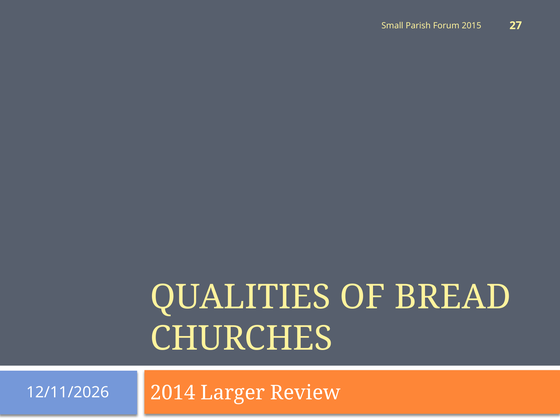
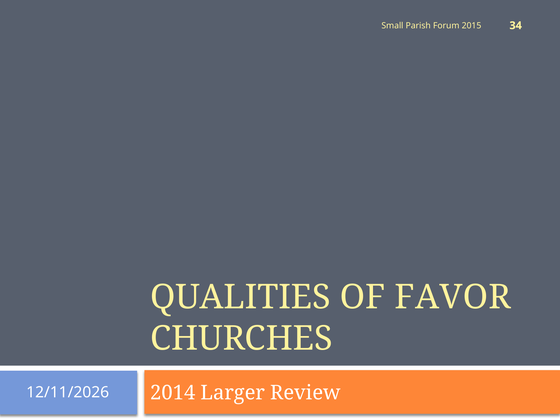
27: 27 -> 34 (516, 26)
BREAD: BREAD -> FAVOR (453, 297)
